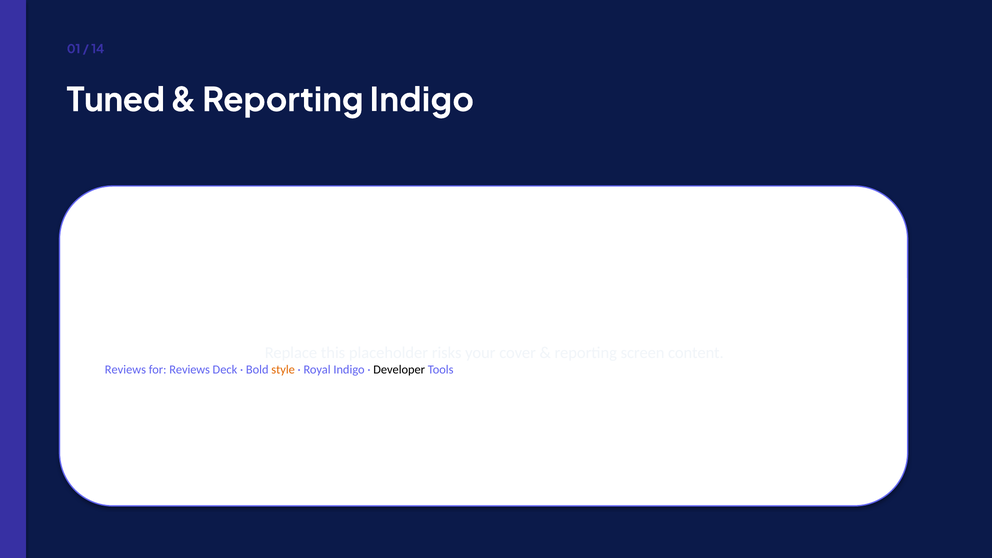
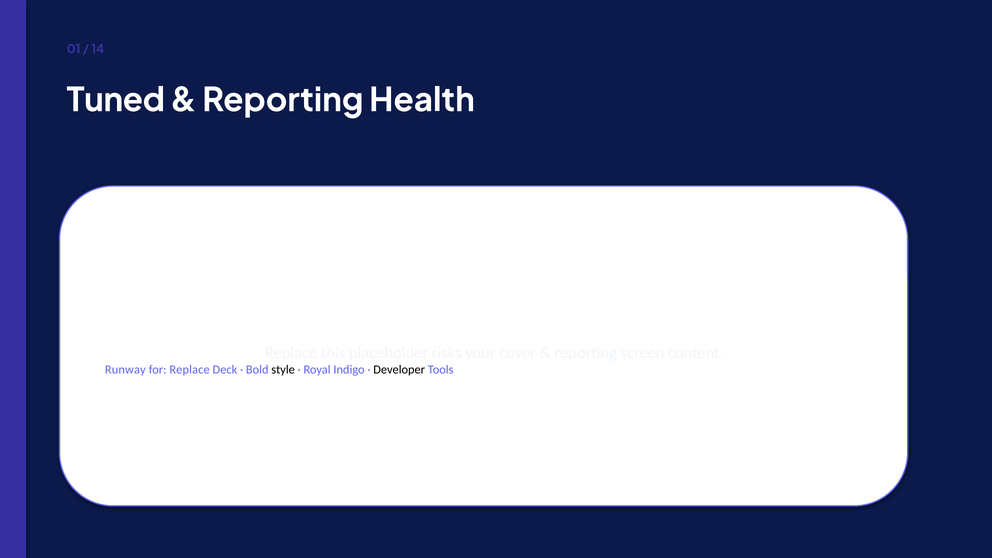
Reporting Indigo: Indigo -> Health (422, 100)
Reviews: Reviews -> Runway (125, 370)
for Reviews: Reviews -> Replace (190, 370)
style colour: orange -> black (283, 370)
